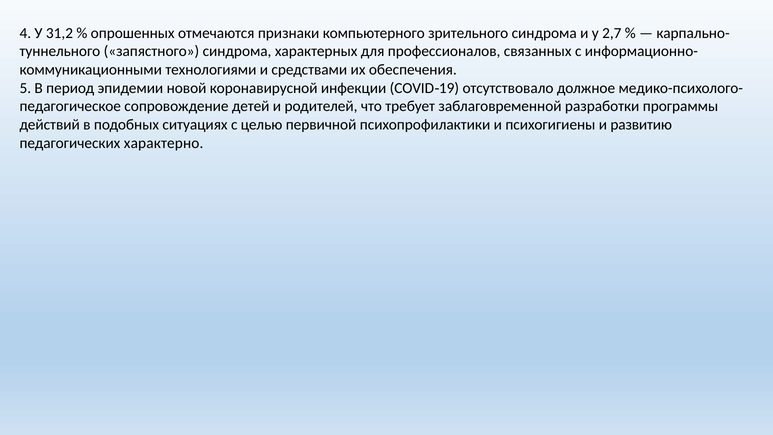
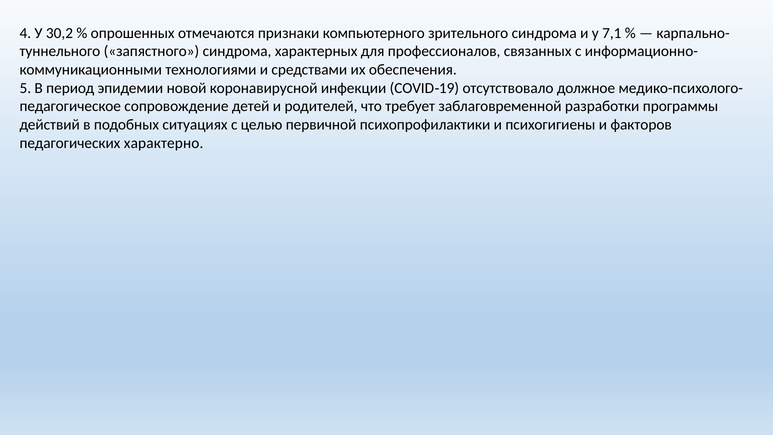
31,2: 31,2 -> 30,2 (59, 33)
2,7: 2,7 -> 7,1 (612, 33)
развитию: развитию -> факторов (641, 125)
